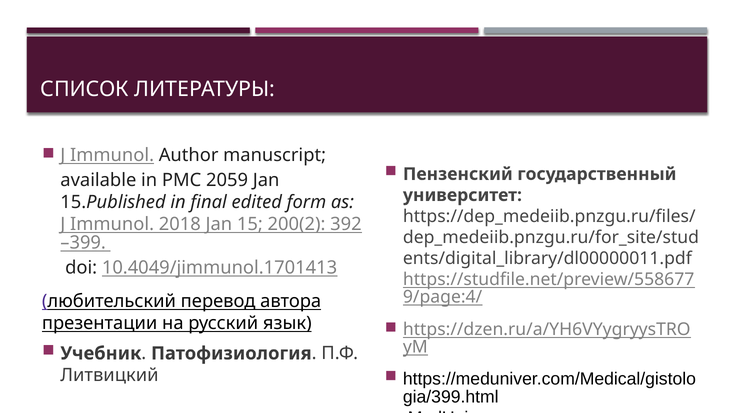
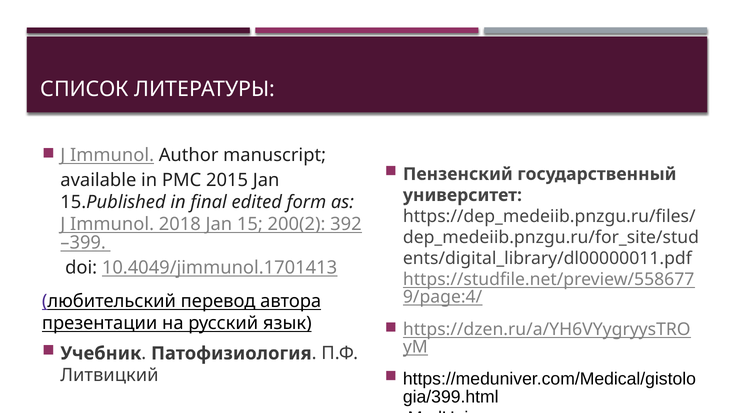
2059: 2059 -> 2015 (227, 180)
